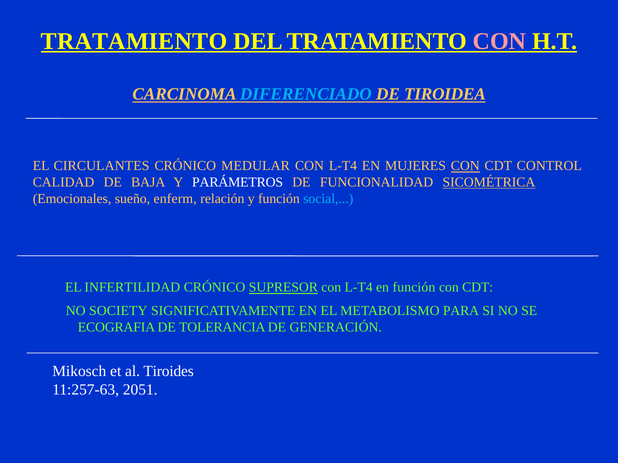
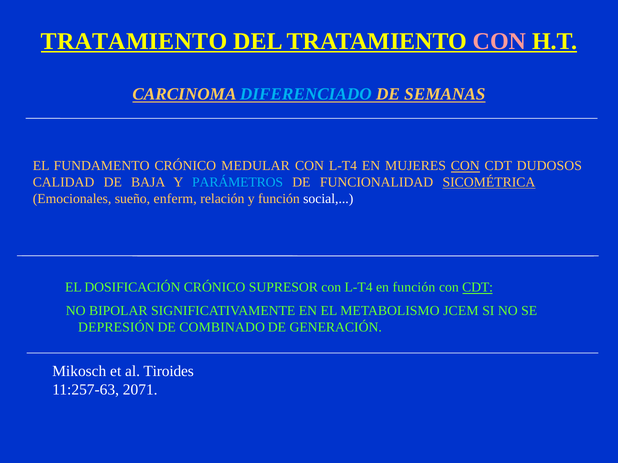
TIROIDEA: TIROIDEA -> SEMANAS (445, 94)
CIRCULANTES: CIRCULANTES -> FUNDAMENTO (102, 166)
CONTROL: CONTROL -> DUDOSOS (549, 166)
PARÁMETROS colour: white -> light blue (238, 183)
social colour: light blue -> white (328, 199)
INFERTILIDAD: INFERTILIDAD -> DOSIFICACIÓN (132, 288)
SUPRESOR underline: present -> none (283, 288)
CDT underline: none -> present (478, 288)
SOCIETY: SOCIETY -> BIPOLAR (118, 311)
PARA: PARA -> JCEM (461, 311)
ECOGRAFIA: ECOGRAFIA -> DEPRESIÓN (116, 328)
TOLERANCIA: TOLERANCIA -> COMBINADO (222, 328)
2051: 2051 -> 2071 (140, 390)
